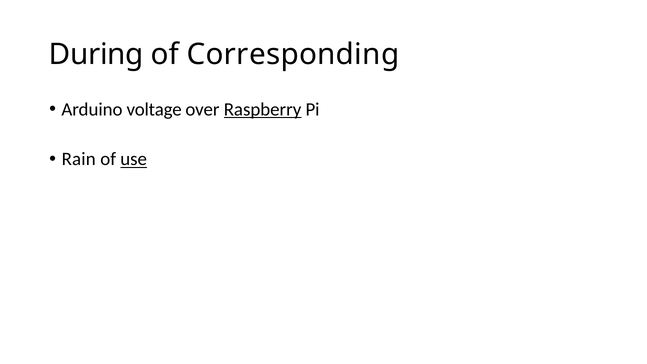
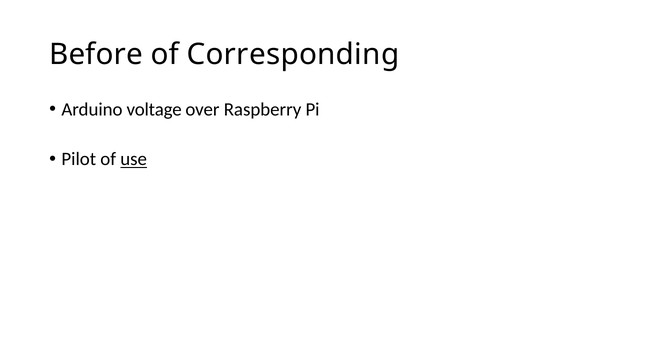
During: During -> Before (96, 54)
Raspberry underline: present -> none (263, 109)
Rain: Rain -> Pilot (79, 159)
